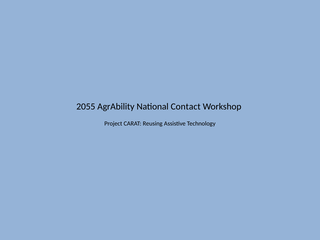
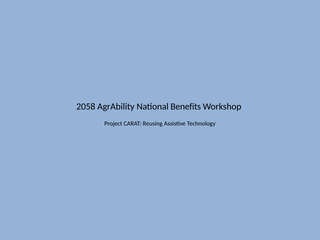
2055: 2055 -> 2058 (86, 107)
Contact: Contact -> Benefits (186, 107)
